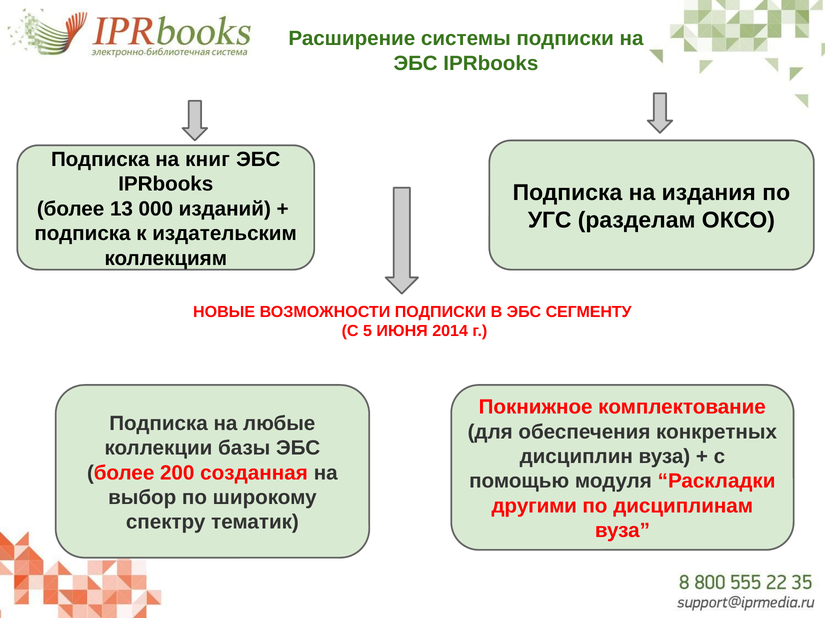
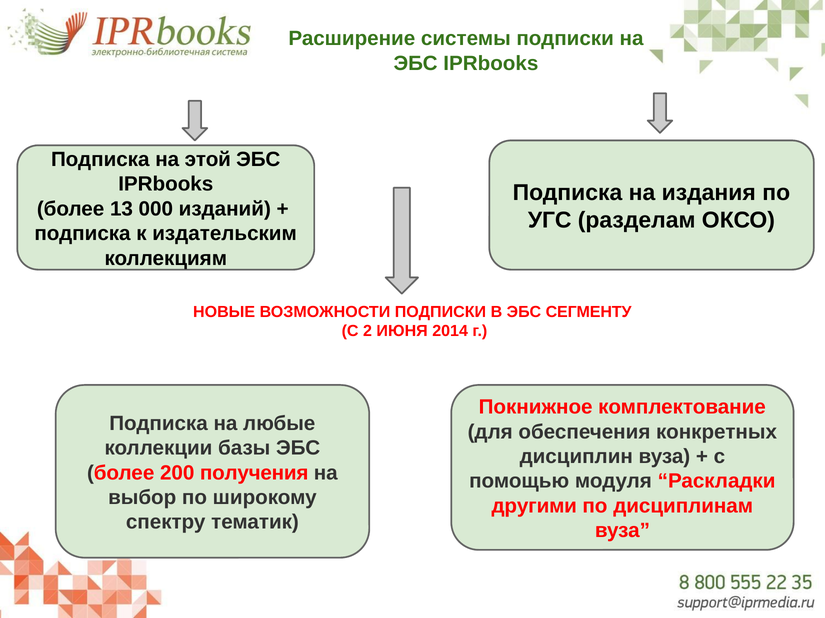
книг: книг -> этой (208, 160)
5: 5 -> 2 (367, 332)
созданная: созданная -> получения (254, 473)
